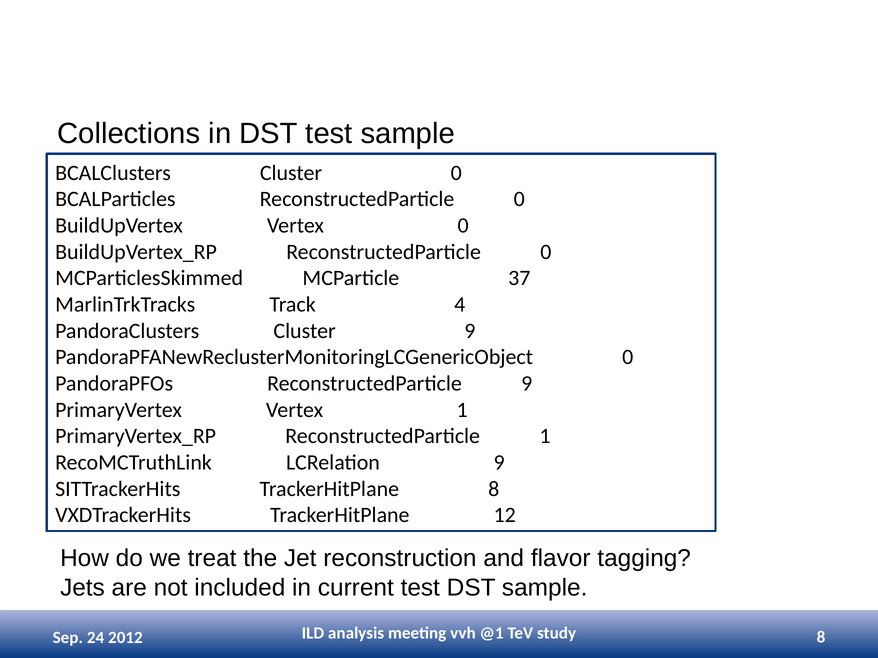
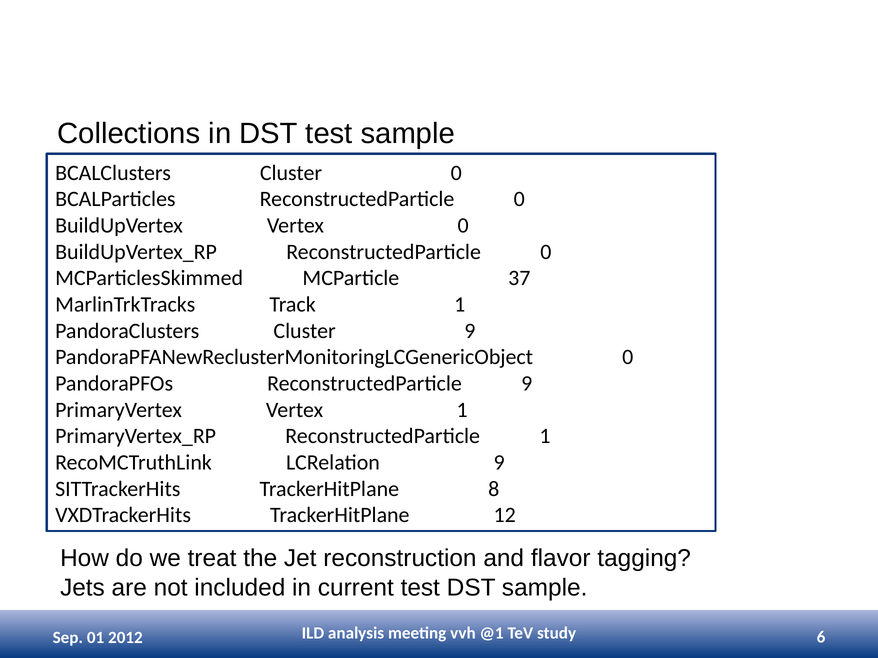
Track 4: 4 -> 1 (460, 305)
24: 24 -> 01 (96, 638)
study 8: 8 -> 6 (821, 638)
